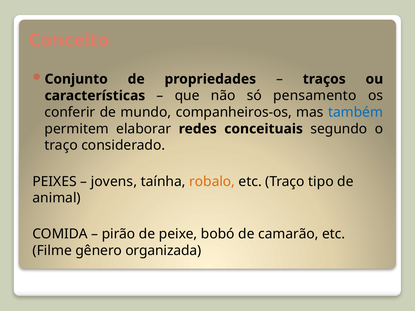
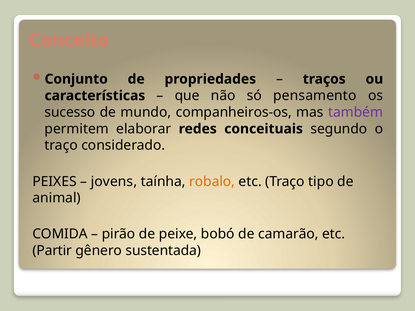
conferir: conferir -> sucesso (70, 112)
também colour: blue -> purple (356, 112)
Filme: Filme -> Partir (52, 251)
organizada: organizada -> sustentada (163, 251)
